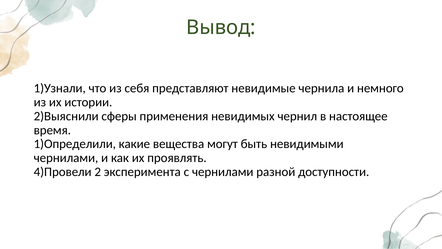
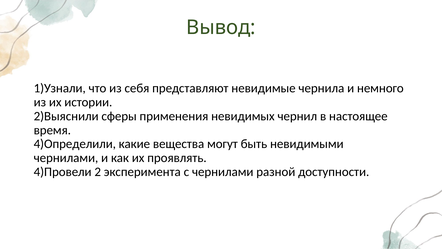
1)Определили: 1)Определили -> 4)Определили (75, 144)
